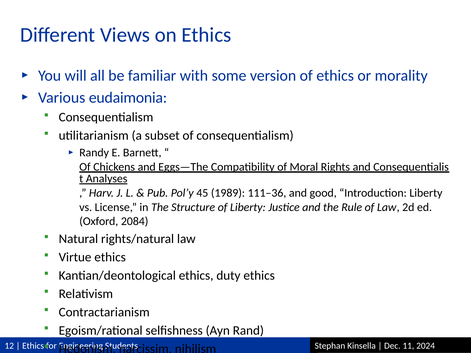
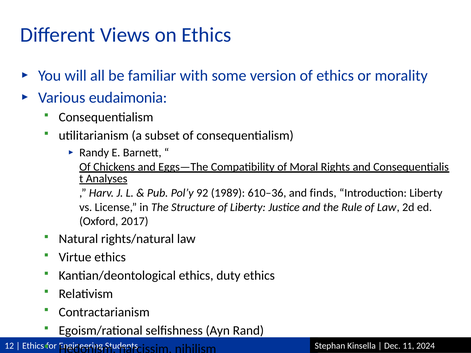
45: 45 -> 92 (202, 193)
111–36: 111–36 -> 610–36 (267, 193)
good: good -> finds (323, 193)
2084: 2084 -> 2017 (135, 221)
